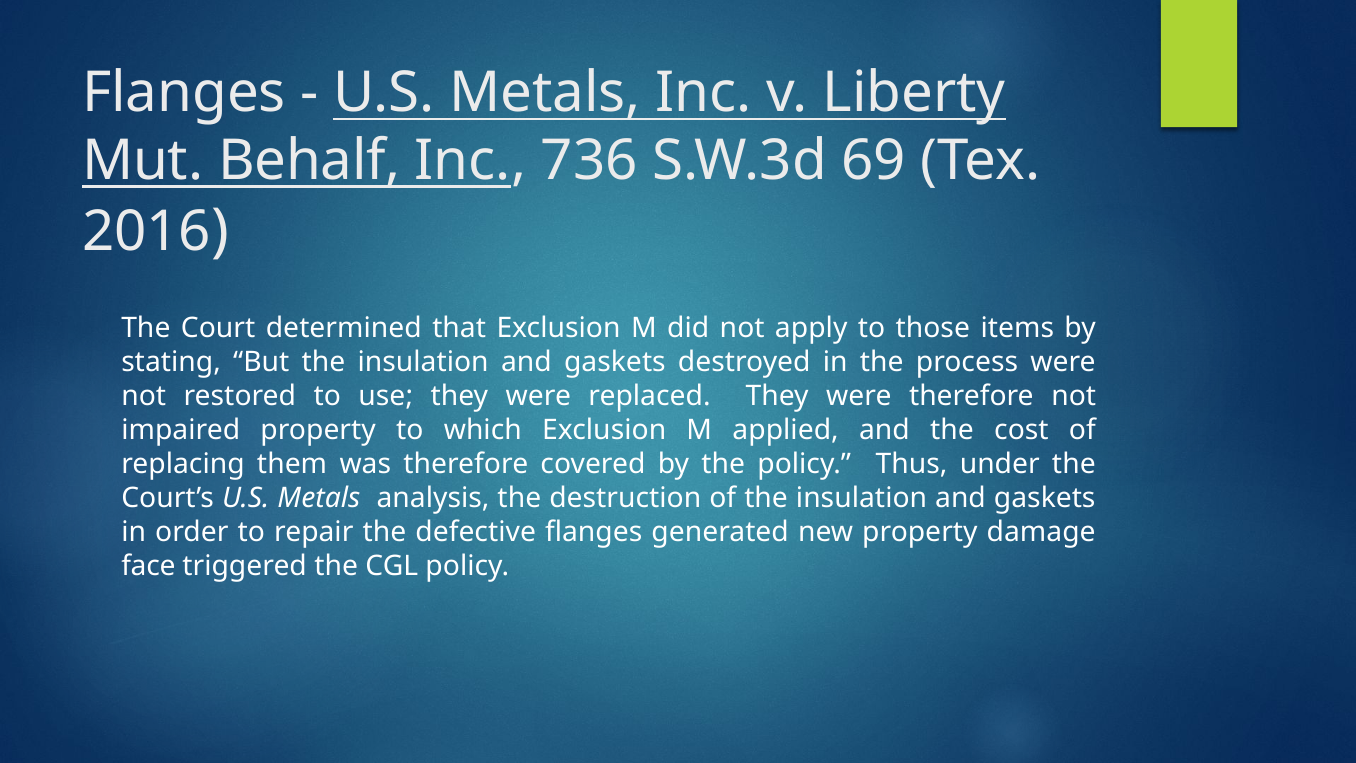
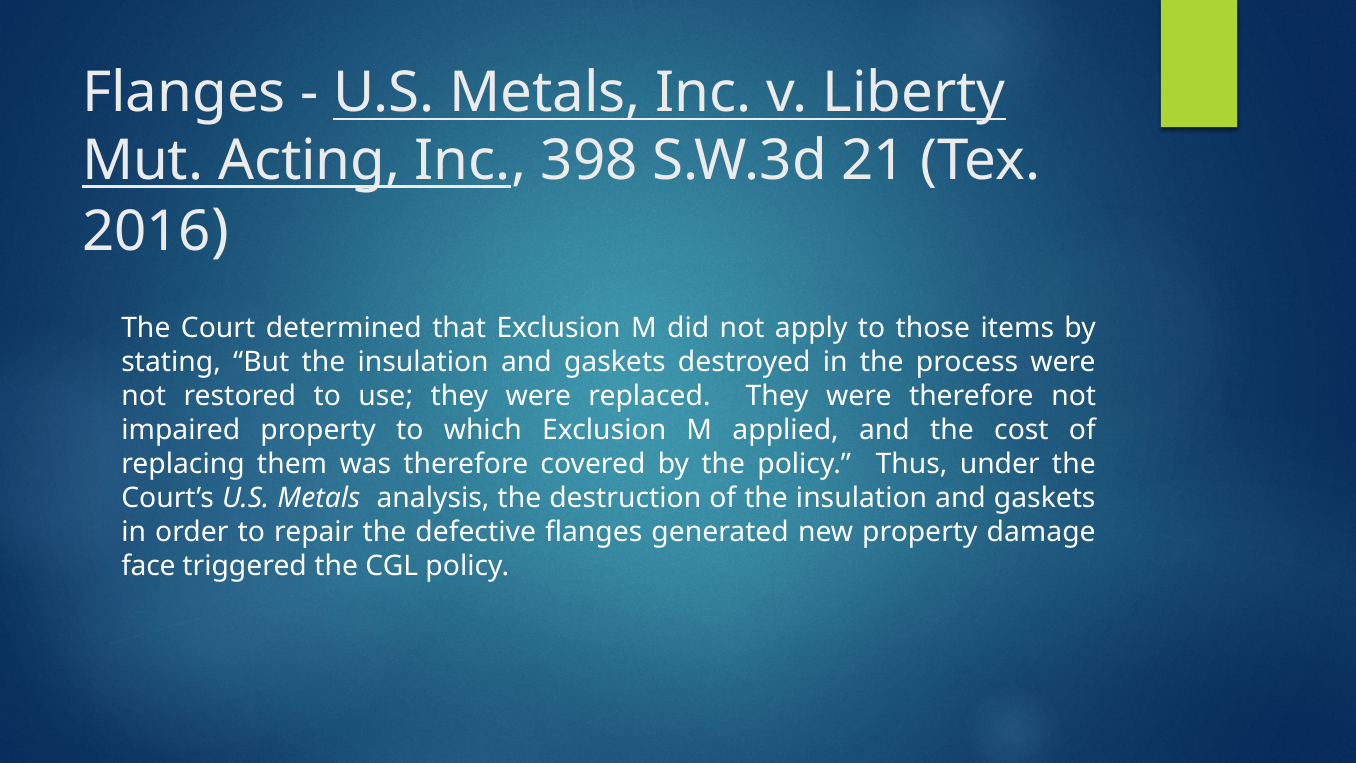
Behalf: Behalf -> Acting (309, 161)
736: 736 -> 398 (589, 161)
69: 69 -> 21 (874, 161)
